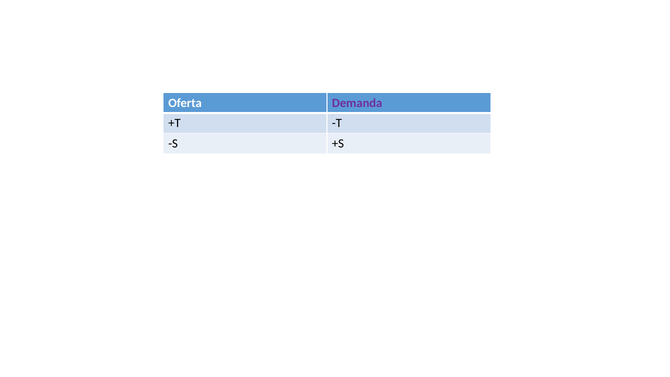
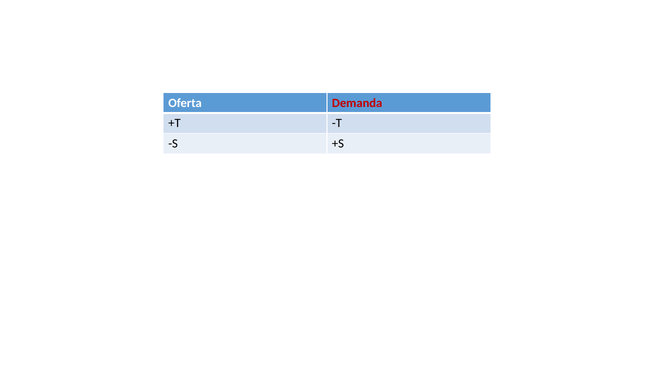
Demanda colour: purple -> red (357, 103)
